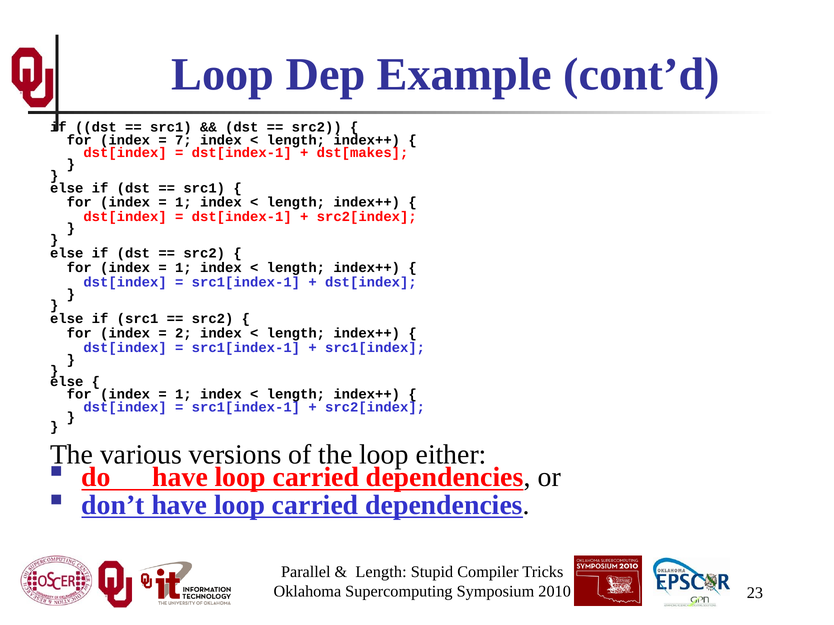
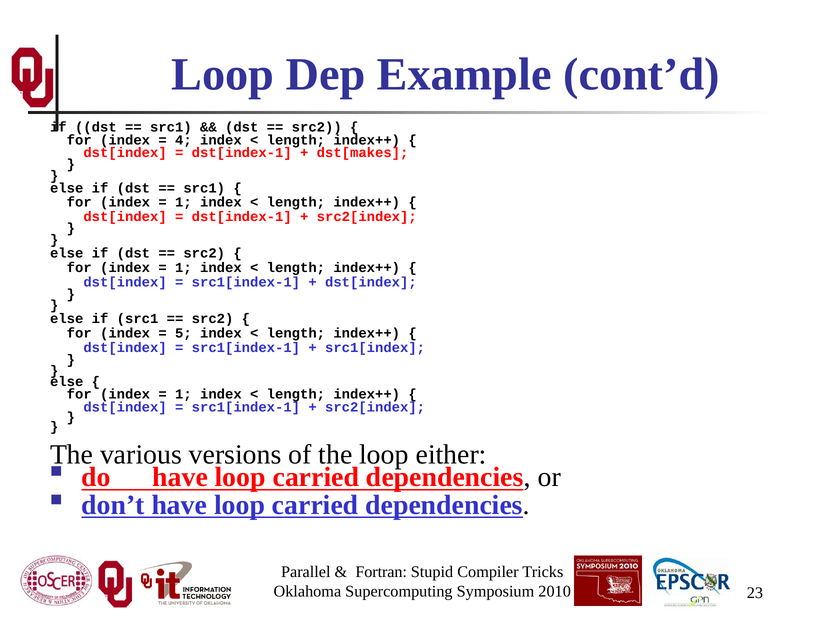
7: 7 -> 4 (183, 140)
2: 2 -> 5 (183, 334)
Length: Length -> Fortran (381, 572)
